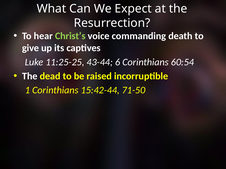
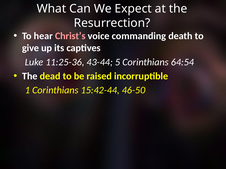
Christ’s colour: light green -> pink (70, 36)
11:25-25: 11:25-25 -> 11:25-36 (65, 62)
6: 6 -> 5 (118, 62)
60:54: 60:54 -> 64:54 (182, 62)
71-50: 71-50 -> 46-50 (134, 90)
